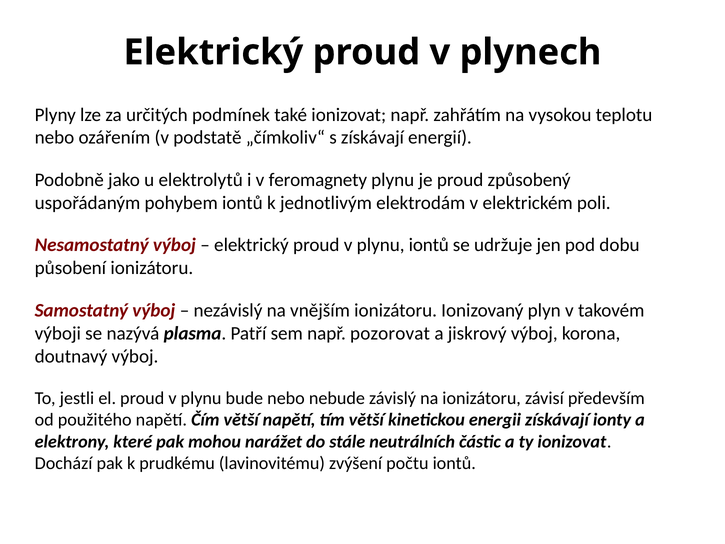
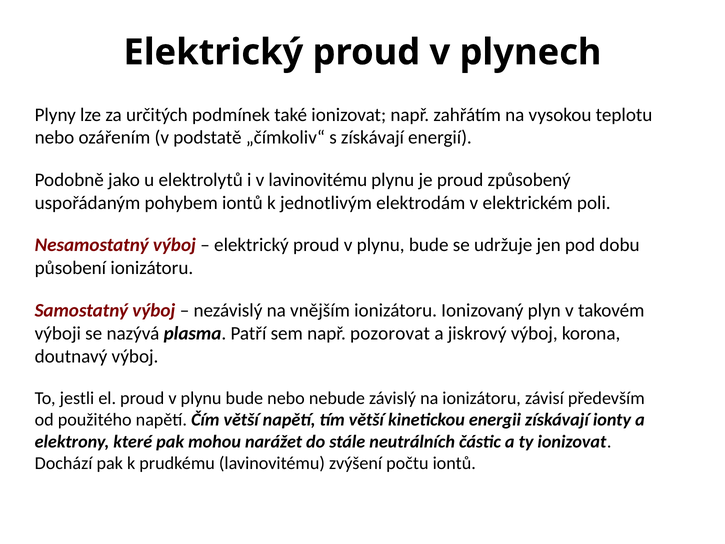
v feromagnety: feromagnety -> lavinovitému (318, 180)
iontů: iontů -> bude (429, 245)
